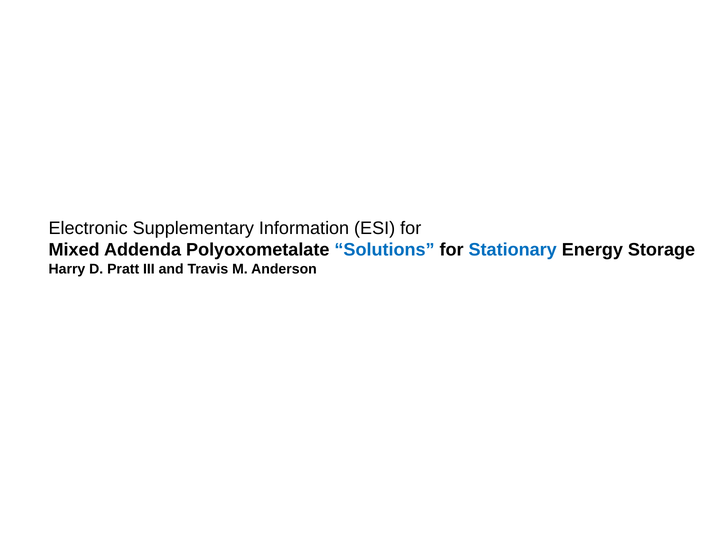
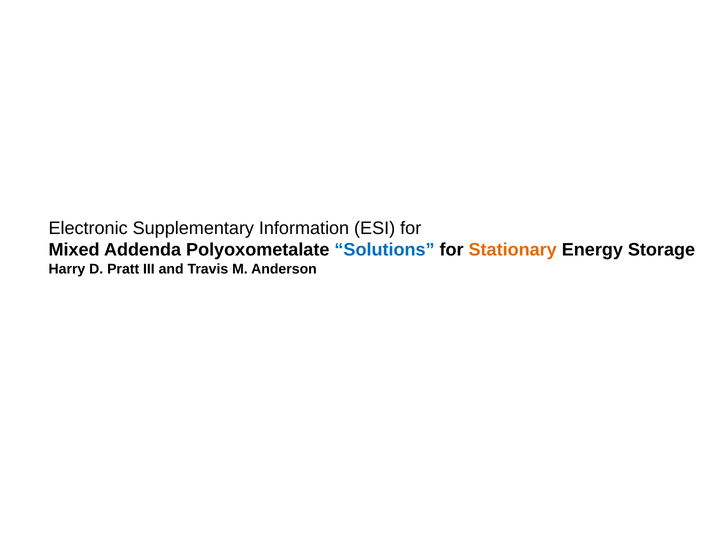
Stationary colour: blue -> orange (513, 250)
